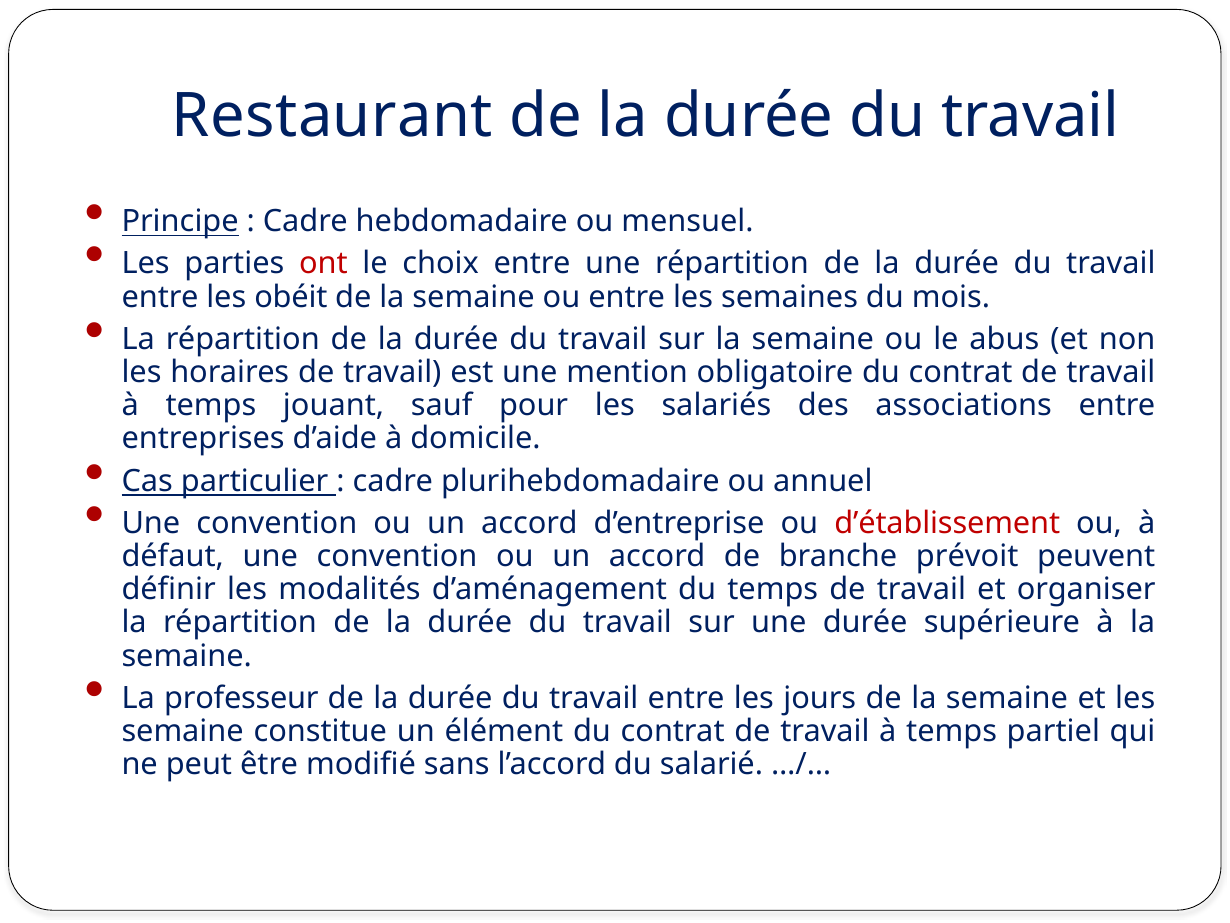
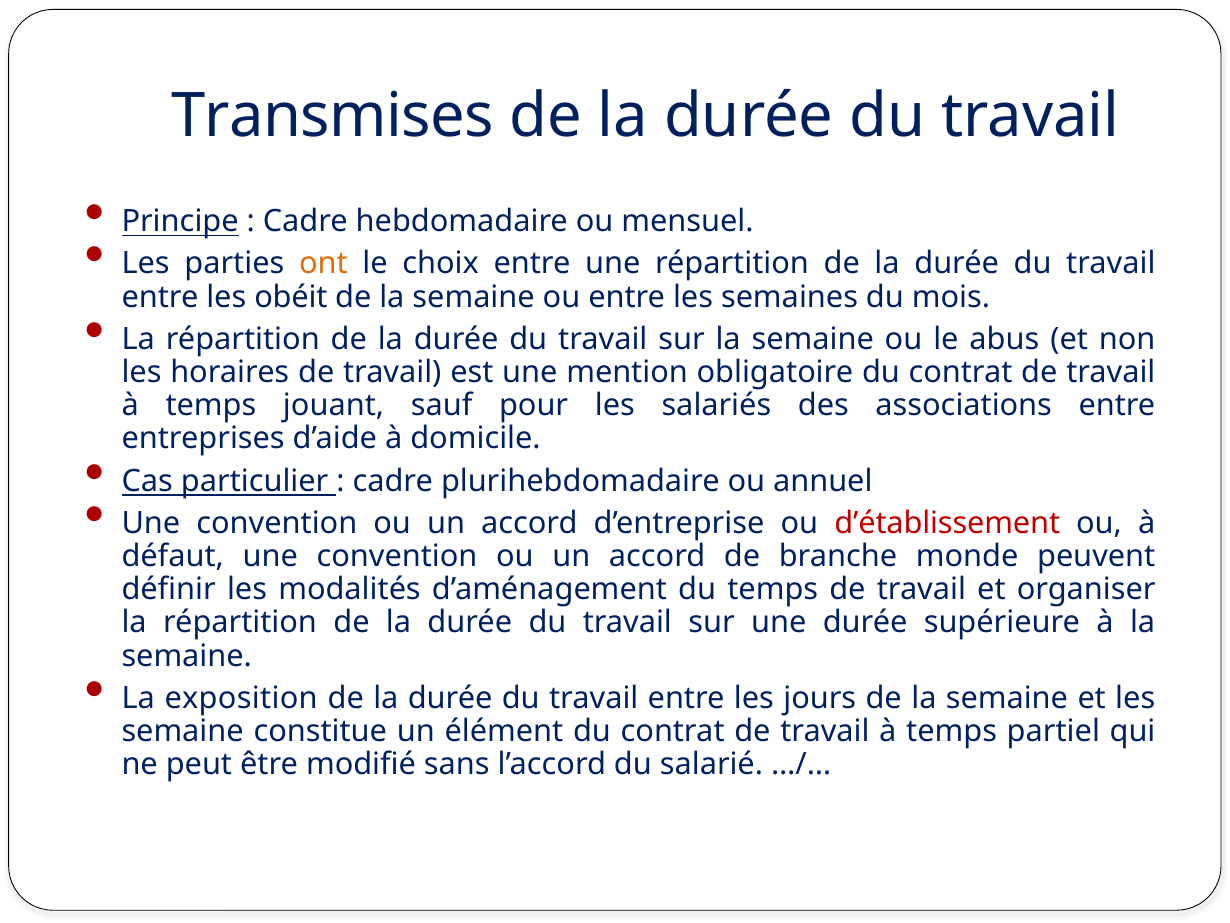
Restaurant: Restaurant -> Transmises (333, 116)
ont colour: red -> orange (323, 264)
prévoit: prévoit -> monde (967, 556)
professeur: professeur -> exposition (241, 698)
